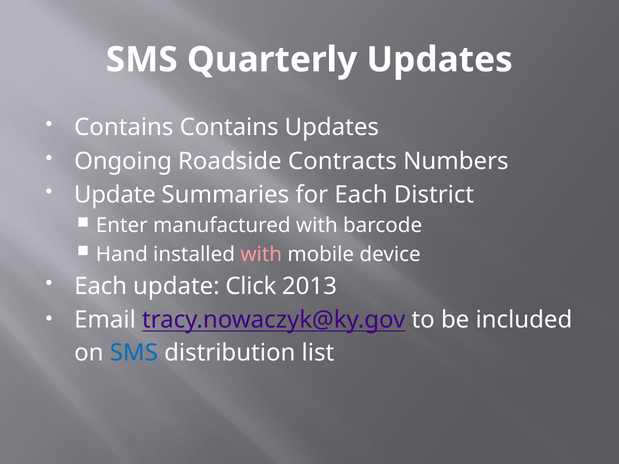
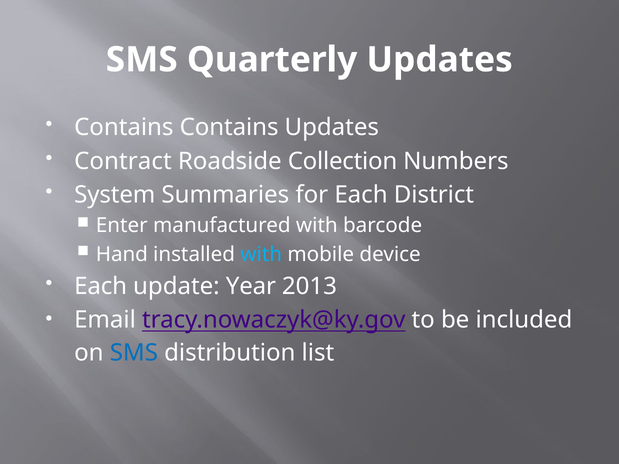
Ongoing: Ongoing -> Contract (123, 161)
Contracts: Contracts -> Collection (343, 161)
Update: Update -> System (115, 195)
with colour: pink -> light blue (261, 255)
Click: Click -> Year (251, 286)
